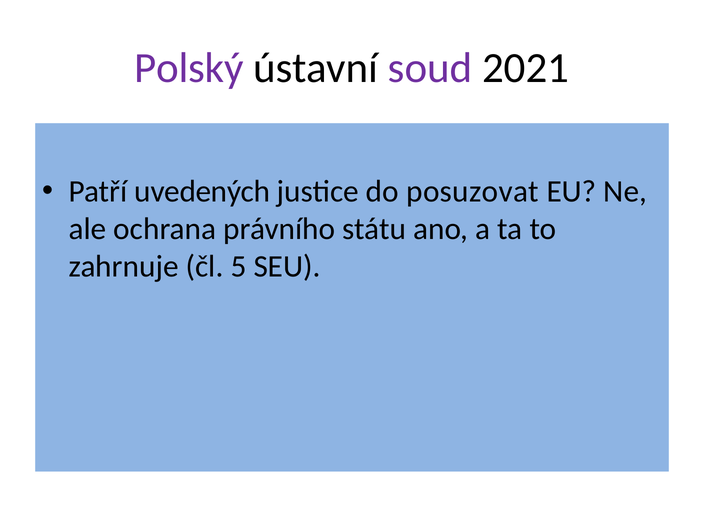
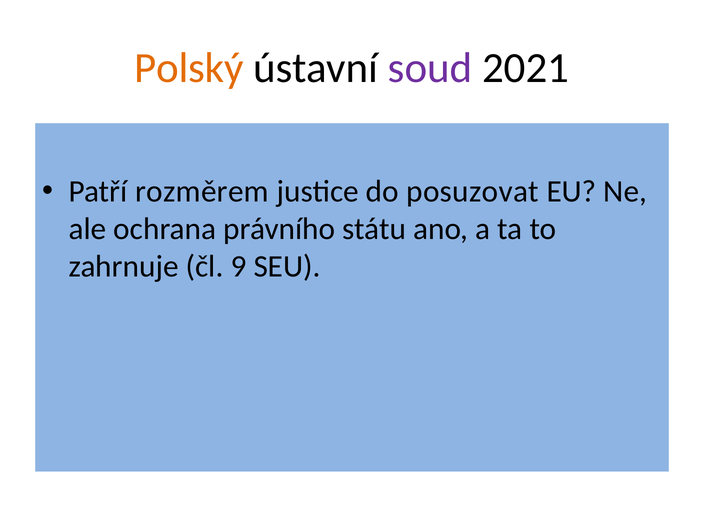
Polský colour: purple -> orange (189, 68)
uvedených: uvedených -> rozměrem (202, 192)
5: 5 -> 9 (239, 267)
